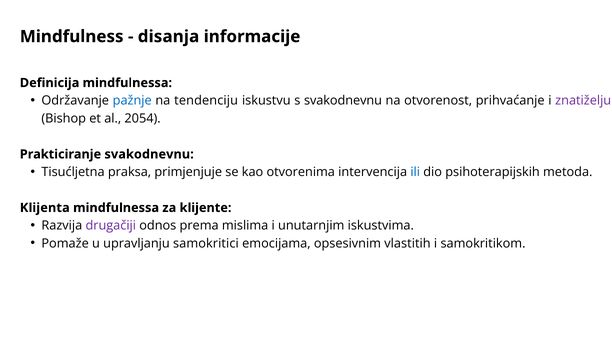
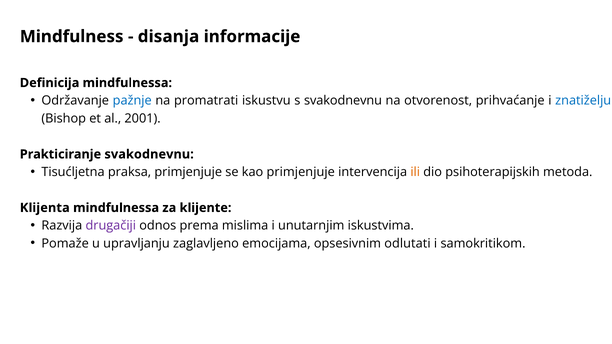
tendenciju: tendenciju -> promatrati (206, 101)
znatiželju colour: purple -> blue (583, 101)
2054: 2054 -> 2001 (143, 119)
kao otvorenima: otvorenima -> primjenjuje (301, 172)
ili colour: blue -> orange (415, 172)
samokritici: samokritici -> zaglavljeno (206, 244)
vlastitih: vlastitih -> odlutati (407, 244)
